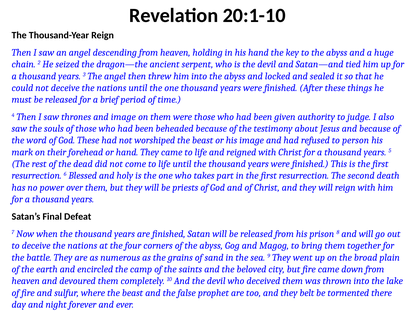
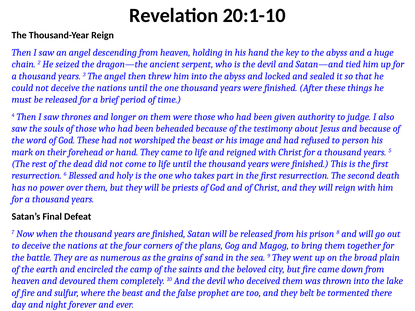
and image: image -> longer (123, 117)
of the abyss: abyss -> plans (211, 246)
